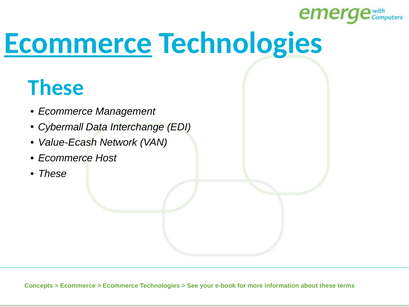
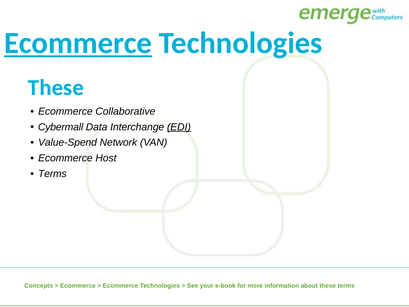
Management: Management -> Collaborative (125, 111)
EDI underline: none -> present (179, 127)
Value-Ecash: Value-Ecash -> Value-Spend (68, 142)
These: These -> Terms (52, 174)
